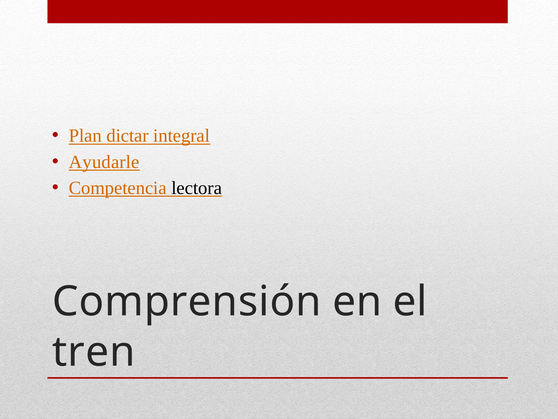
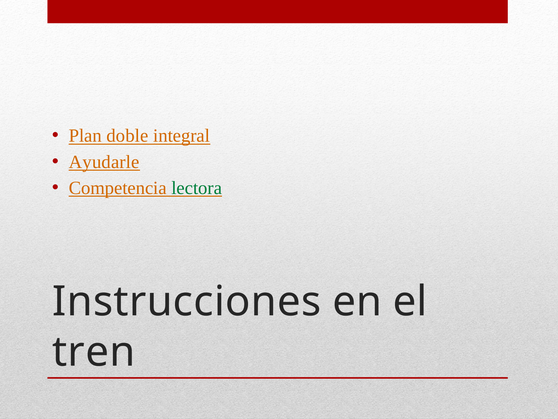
dictar: dictar -> doble (127, 136)
lectora colour: black -> green (197, 188)
Comprensión: Comprensión -> Instrucciones (187, 301)
